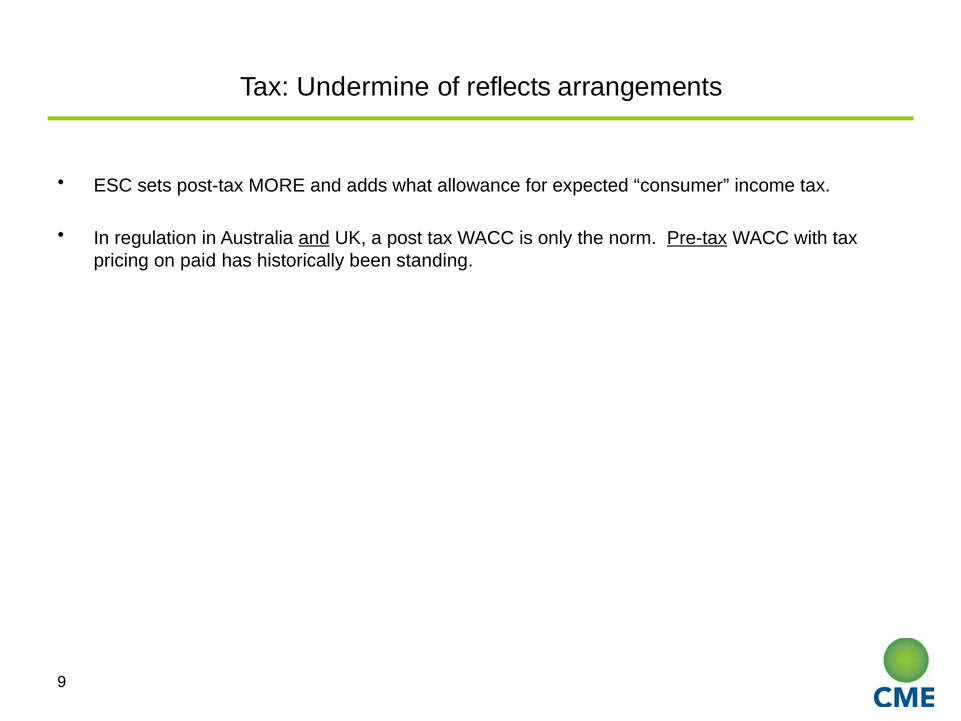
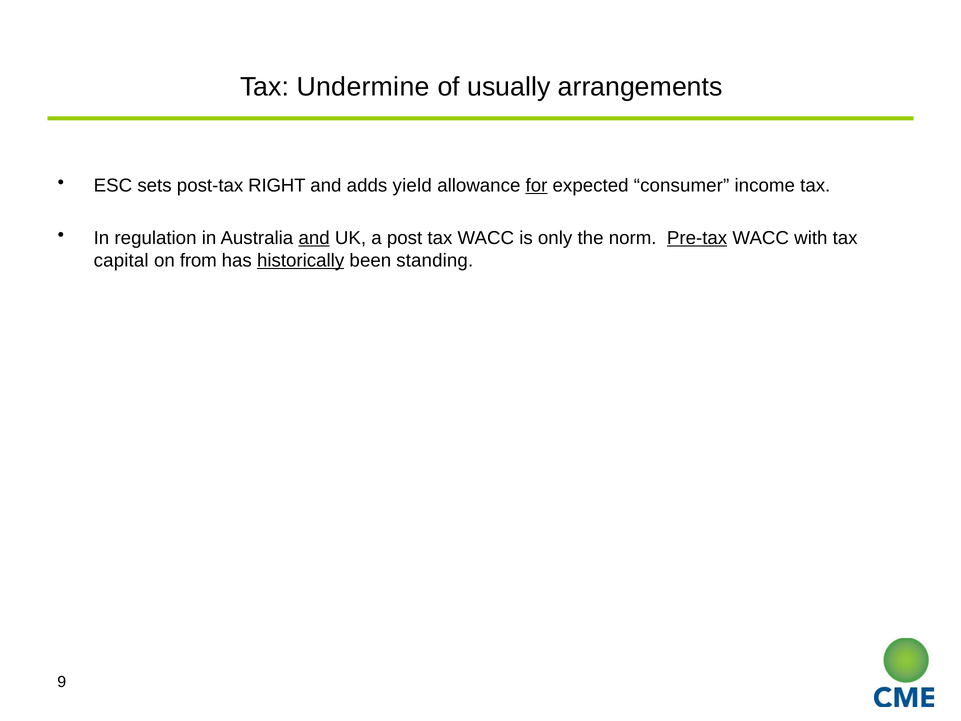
reflects: reflects -> usually (509, 87)
MORE: MORE -> RIGHT (277, 186)
what: what -> yield (412, 186)
for underline: none -> present (536, 186)
pricing: pricing -> capital (121, 260)
paid: paid -> from (198, 260)
historically underline: none -> present (301, 260)
